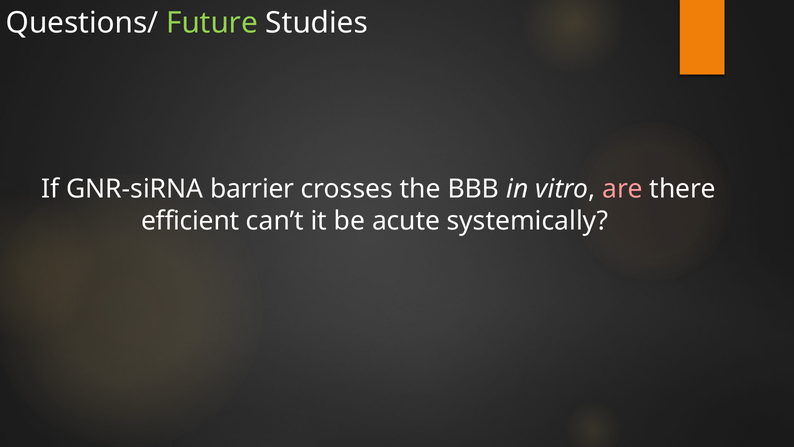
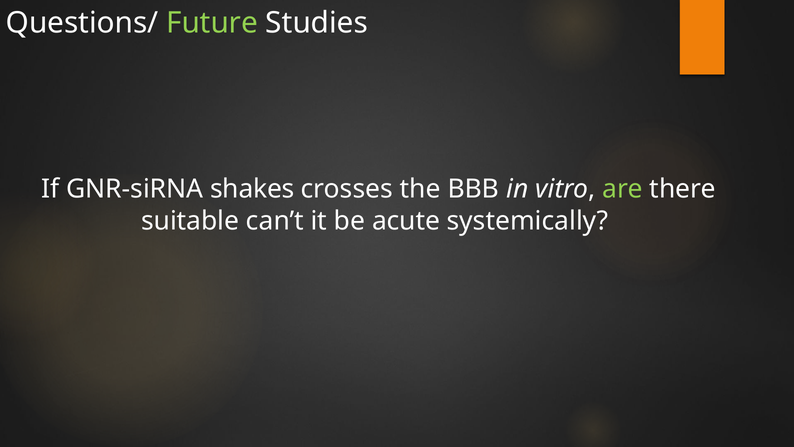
barrier: barrier -> shakes (252, 189)
are colour: pink -> light green (623, 189)
efficient: efficient -> suitable (190, 221)
